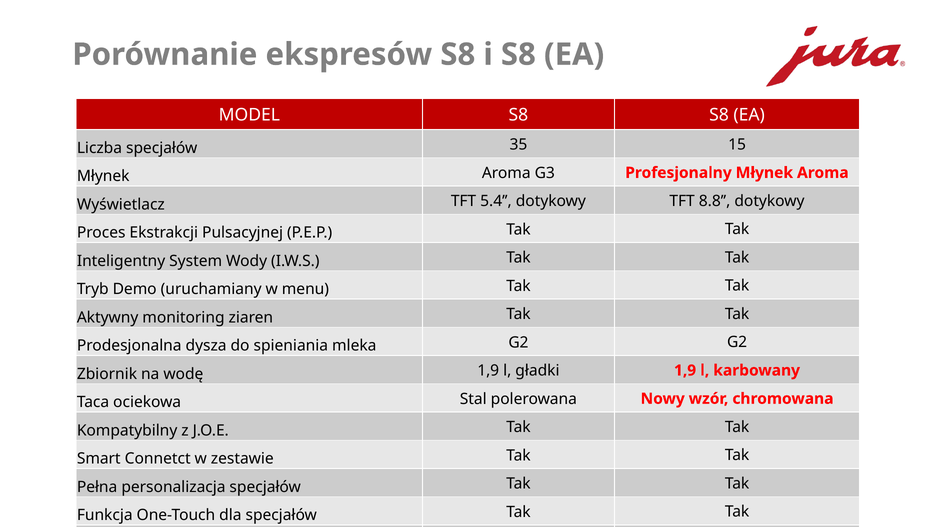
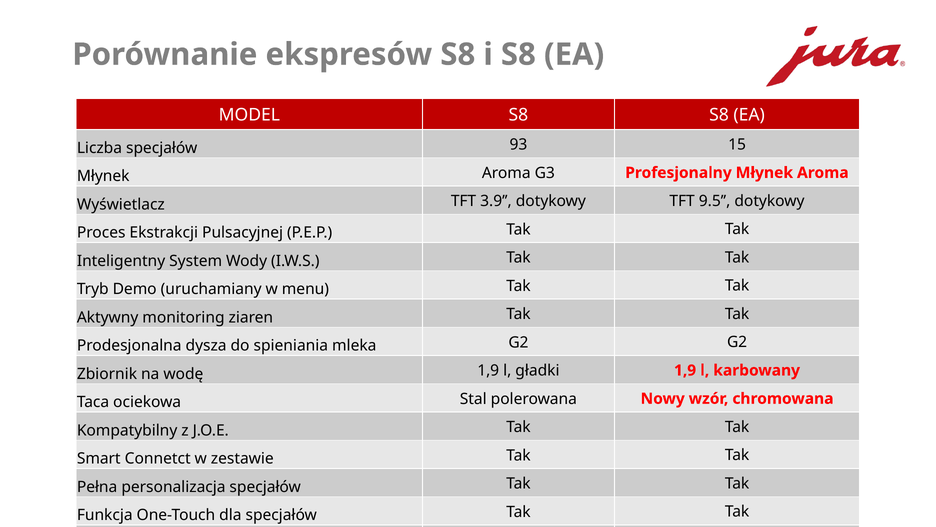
35: 35 -> 93 (518, 145)
5.4: 5.4 -> 3.9 (496, 201)
8.8: 8.8 -> 9.5 (715, 201)
